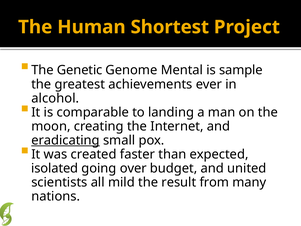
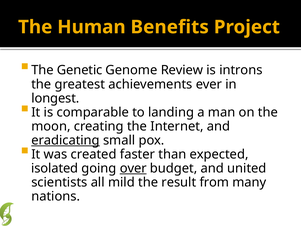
Shortest: Shortest -> Benefits (170, 27)
Mental: Mental -> Review (182, 70)
sample: sample -> introns (241, 70)
alcohol: alcohol -> longest (55, 98)
over underline: none -> present (133, 168)
